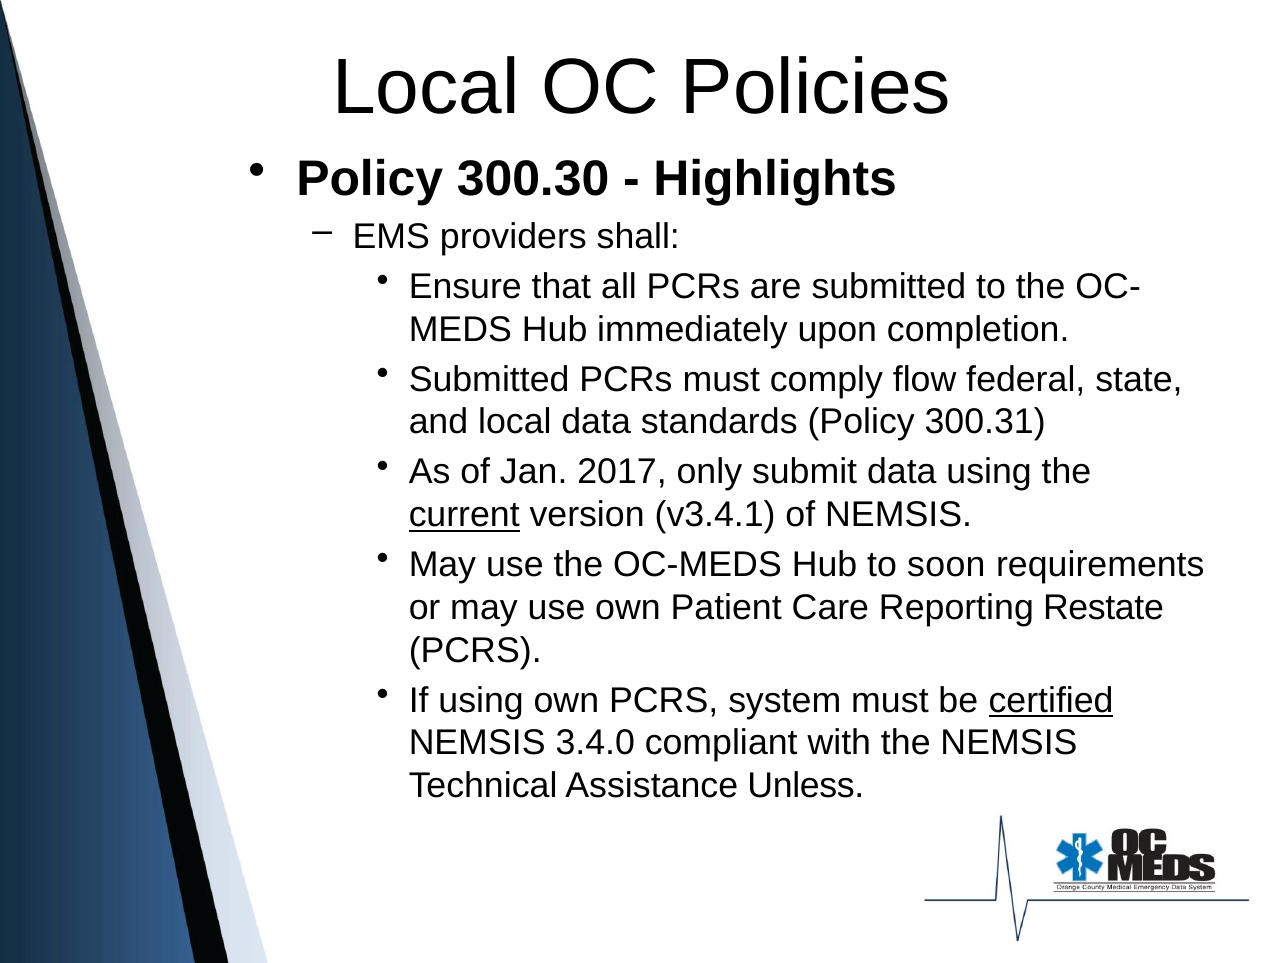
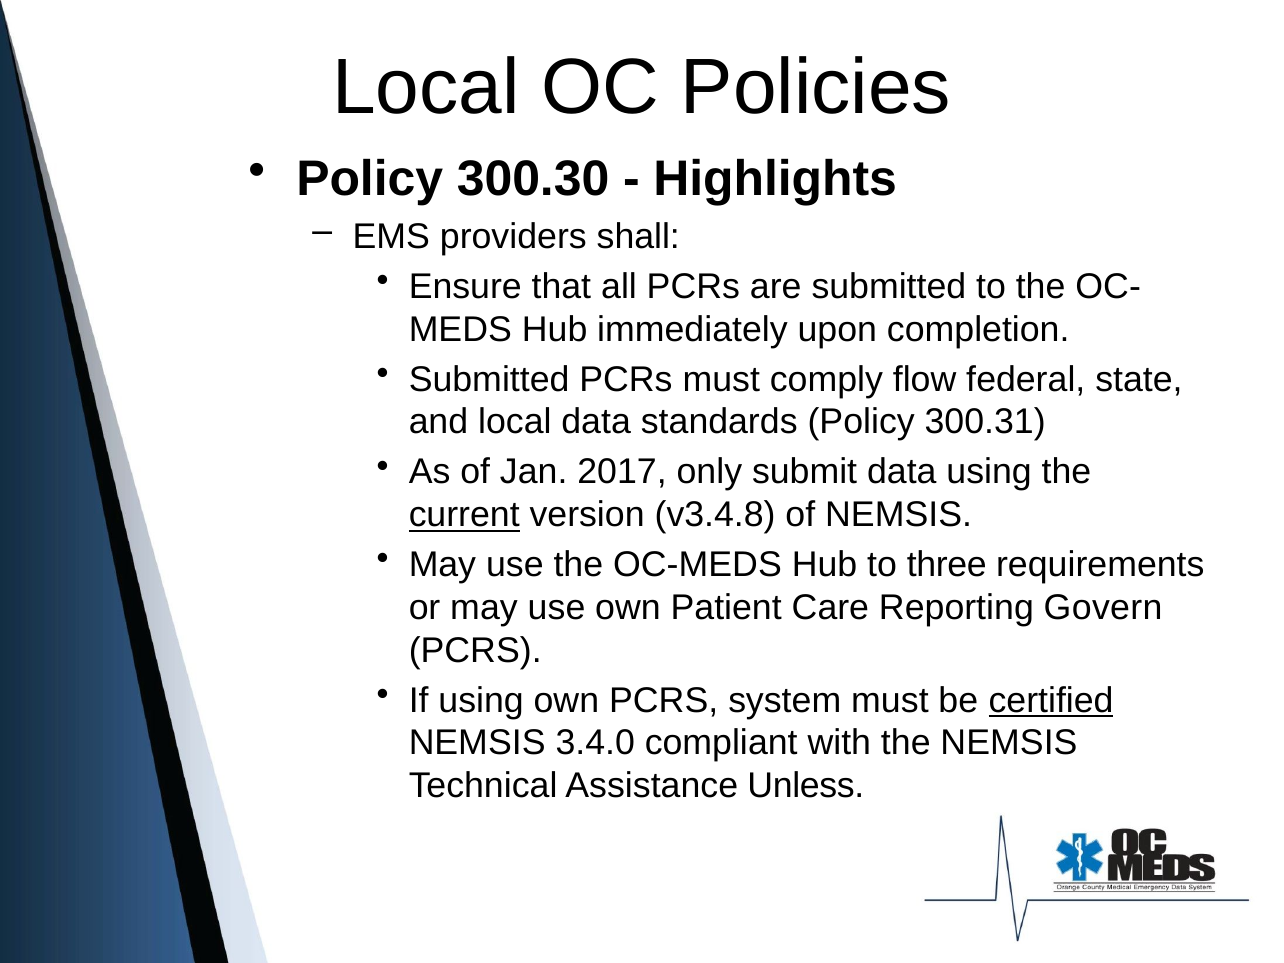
v3.4.1: v3.4.1 -> v3.4.8 (715, 515)
soon: soon -> three (947, 565)
Restate: Restate -> Govern (1103, 608)
